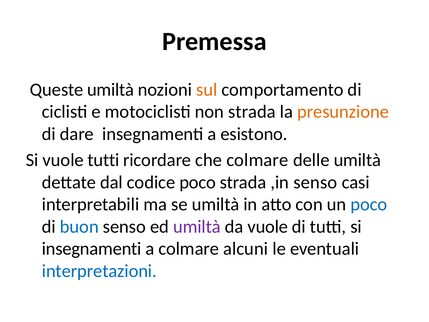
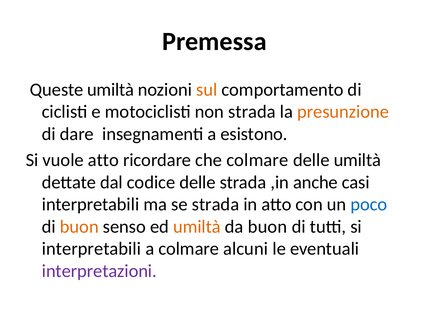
vuole tutti: tutti -> atto (103, 160)
codice poco: poco -> delle (198, 182)
,in senso: senso -> anche (315, 182)
se umiltà: umiltà -> strada (215, 204)
buon colour: blue -> orange (79, 226)
umiltà colour: purple -> orange (197, 226)
da vuole: vuole -> buon (268, 226)
insegnamenti: insegnamenti -> interpretabili (91, 249)
interpretazioni colour: blue -> purple (99, 271)
